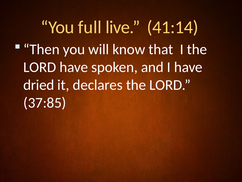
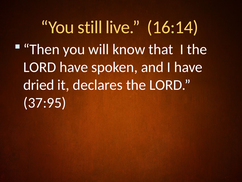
full: full -> still (90, 27)
41:14: 41:14 -> 16:14 (173, 27)
37:85: 37:85 -> 37:95 (45, 103)
